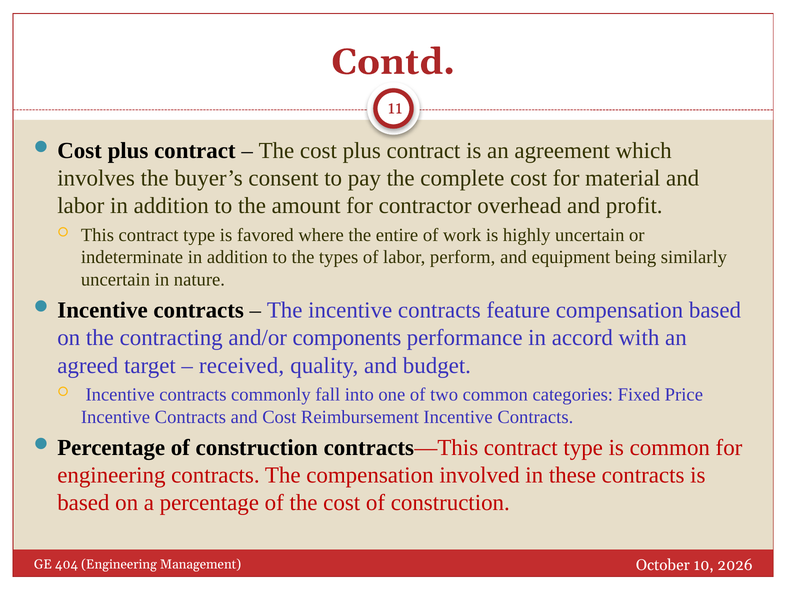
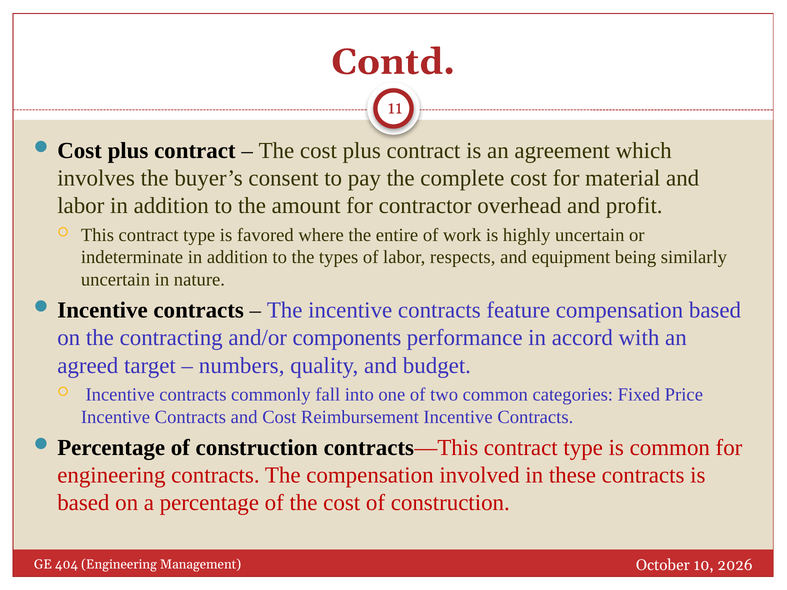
perform: perform -> respects (463, 257)
received: received -> numbers (242, 366)
